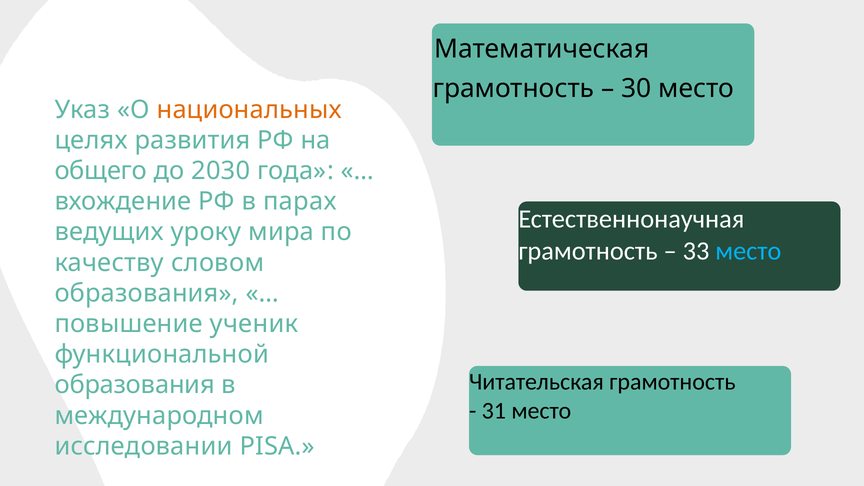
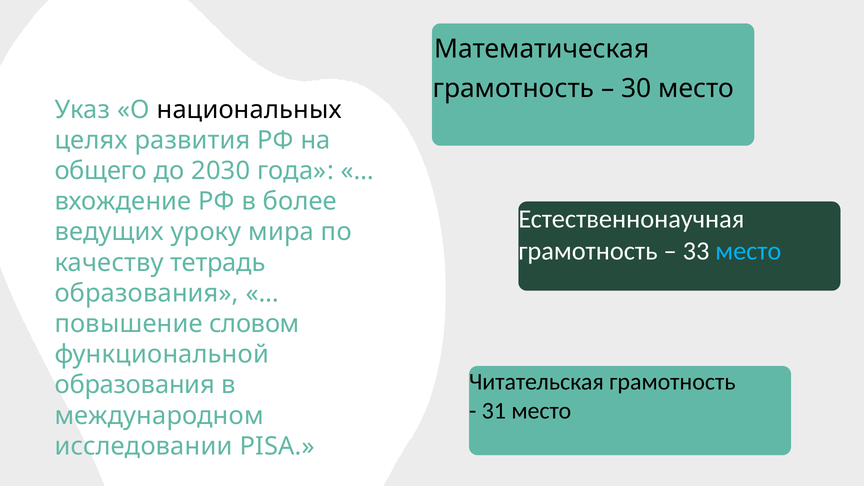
национальных colour: orange -> black (249, 110)
парах: парах -> более (300, 201)
словом: словом -> тетрадь (218, 263)
ученик: ученик -> словом (254, 324)
